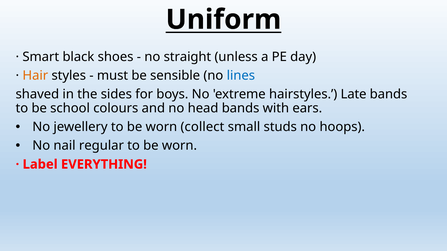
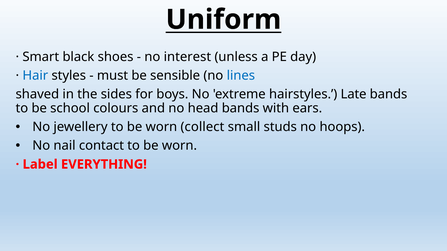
straight: straight -> interest (187, 57)
Hair colour: orange -> blue (35, 76)
regular: regular -> contact (101, 146)
